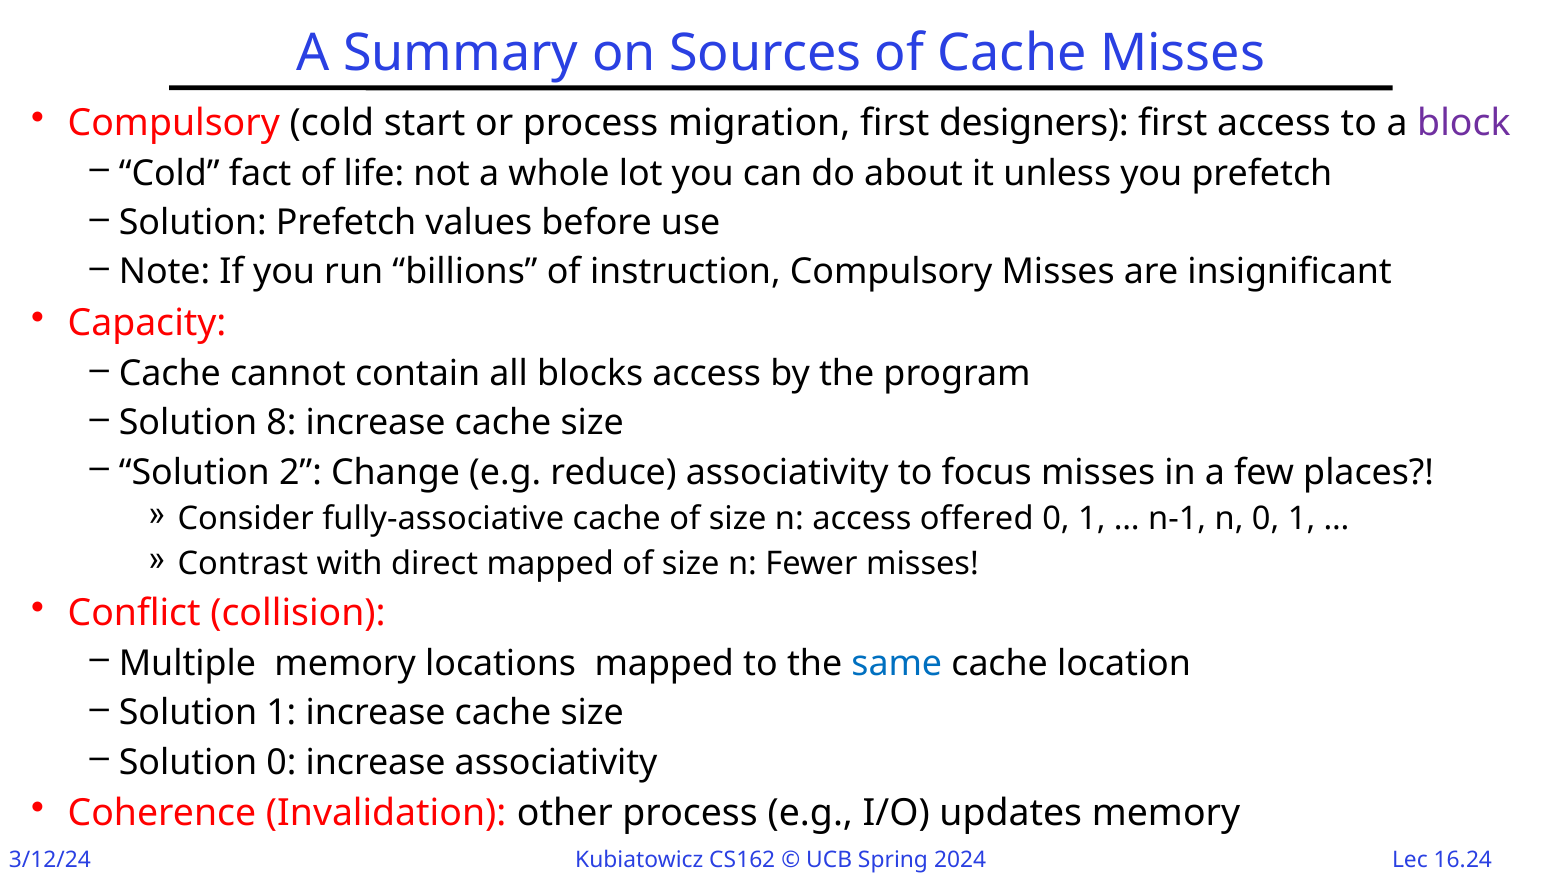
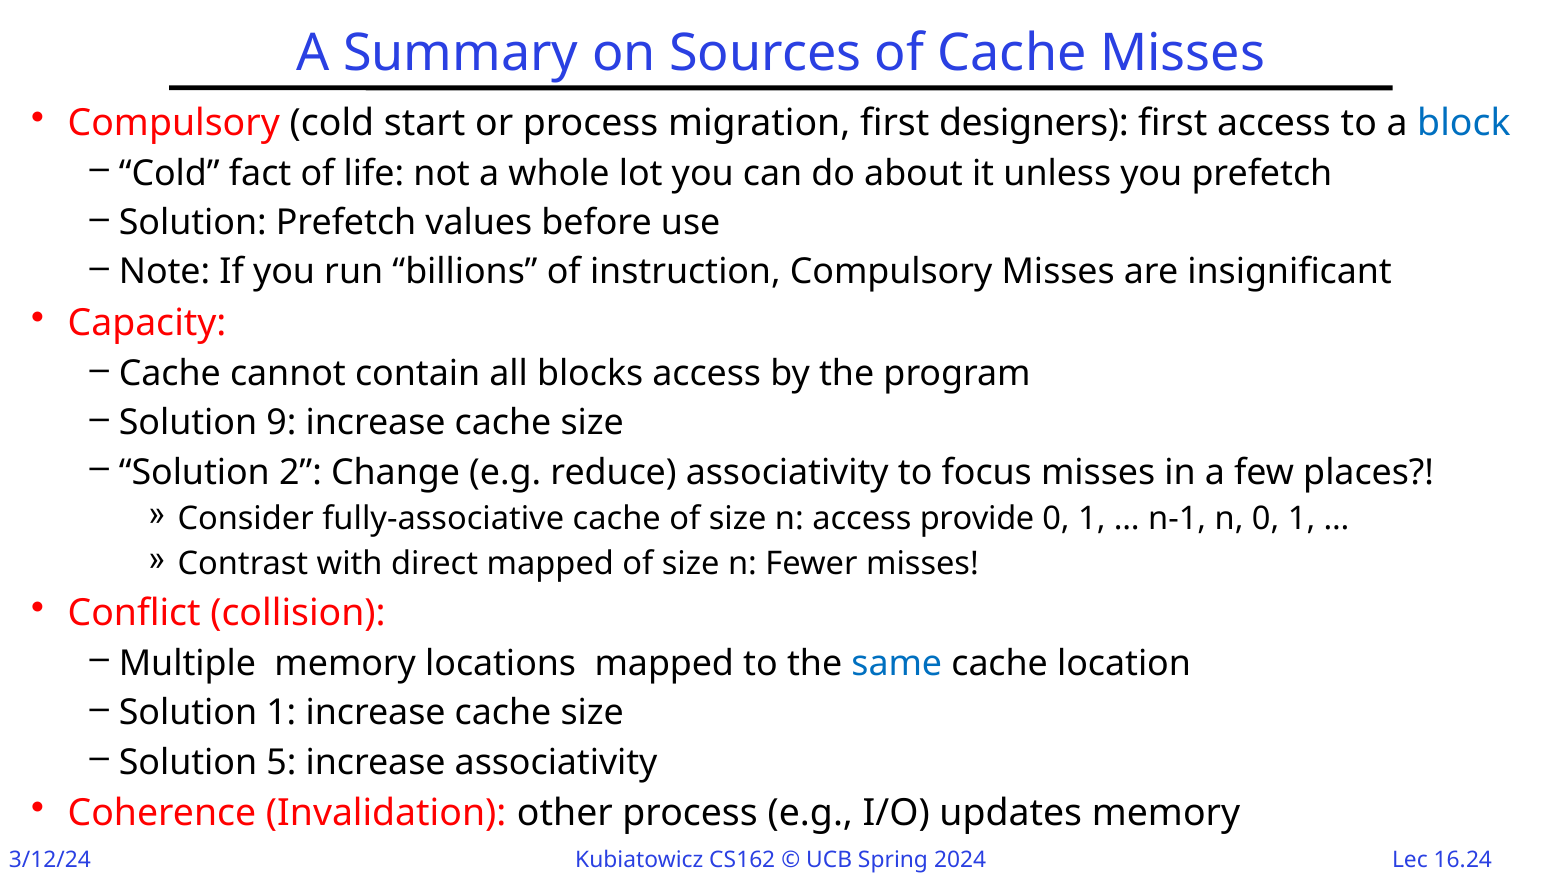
block colour: purple -> blue (1464, 123)
8: 8 -> 9 (281, 423)
offered: offered -> provide (977, 519)
Solution 0: 0 -> 5 (281, 763)
